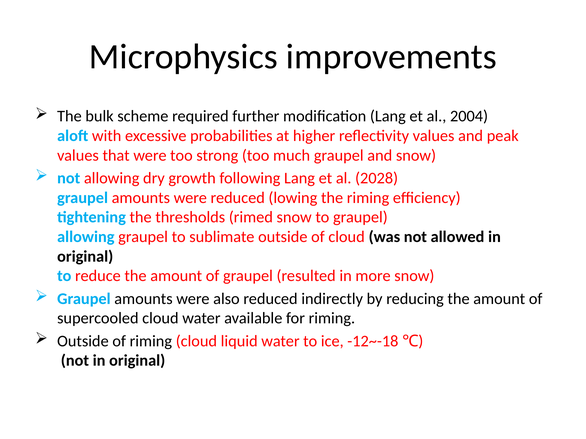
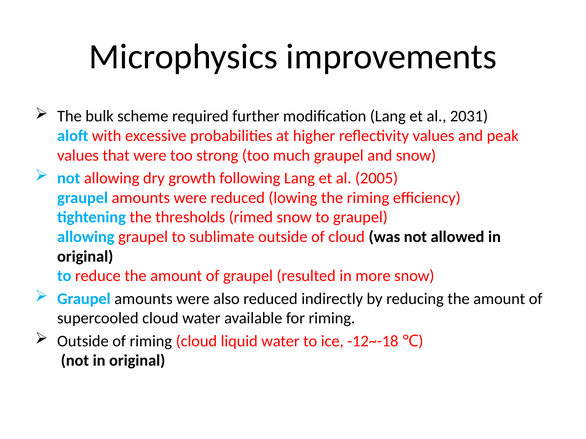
2004: 2004 -> 2031 (469, 116)
2028: 2028 -> 2005 (377, 178)
